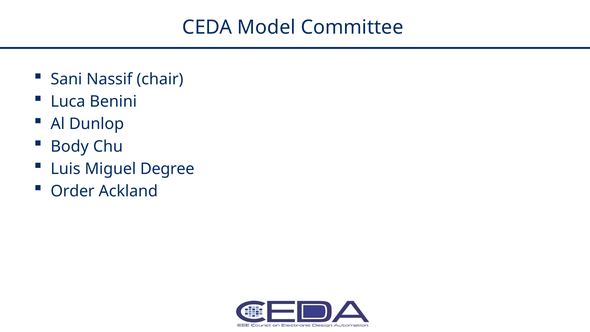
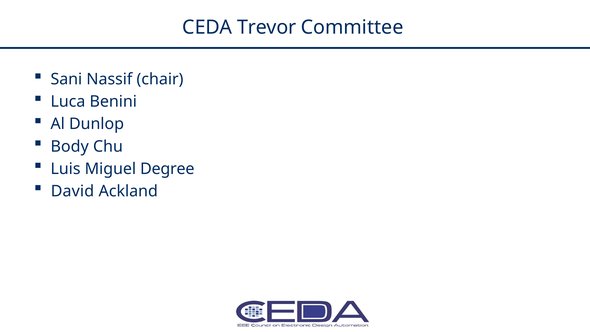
Model: Model -> Trevor (267, 27)
Order: Order -> David (72, 191)
